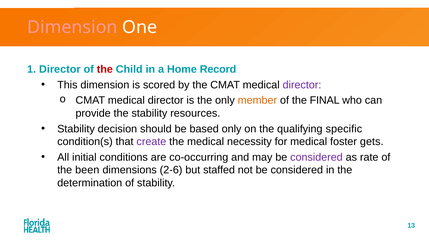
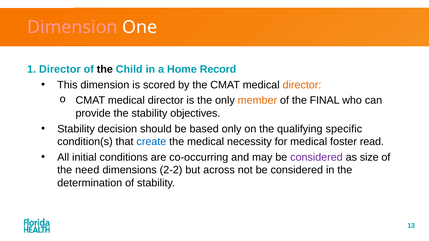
the colour: red -> black (105, 69)
director colour: purple -> orange (302, 85)
resources: resources -> objectives (195, 113)
create colour: purple -> blue (151, 142)
gets: gets -> read (372, 142)
rate: rate -> size (369, 157)
been: been -> need (87, 170)
2-6: 2-6 -> 2-2 (171, 170)
staffed: staffed -> across (219, 170)
